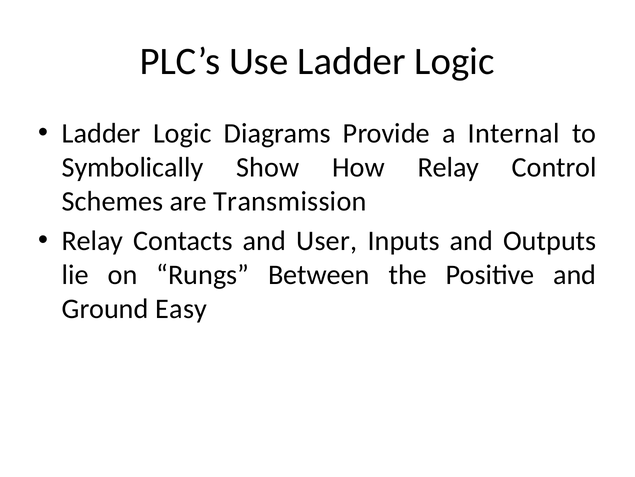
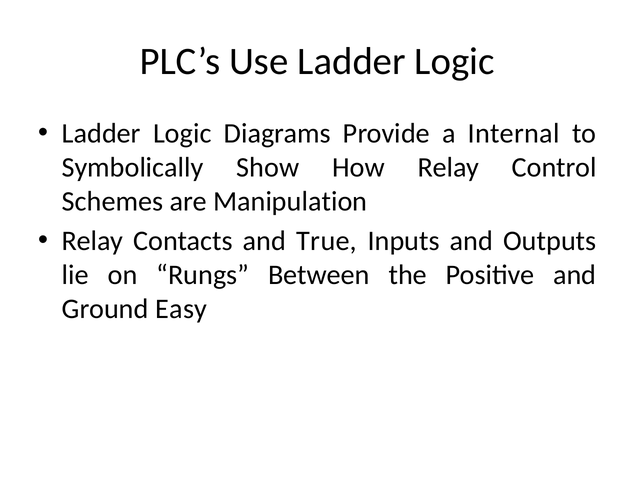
Transmission: Transmission -> Manipulation (290, 201)
User: User -> True (327, 240)
